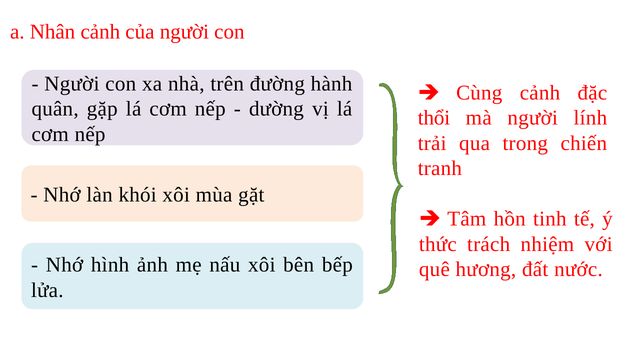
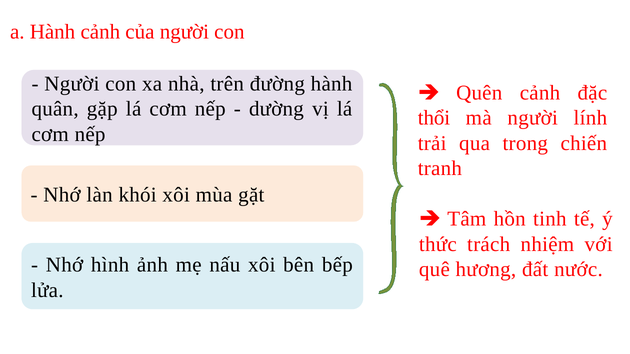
a Nhân: Nhân -> Hành (53, 32)
Cùng: Cùng -> Quên (479, 93)
